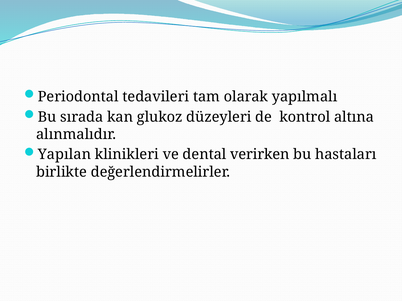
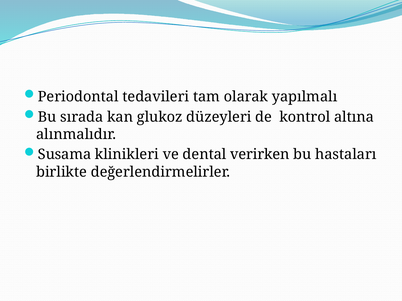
Yapılan: Yapılan -> Susama (65, 155)
